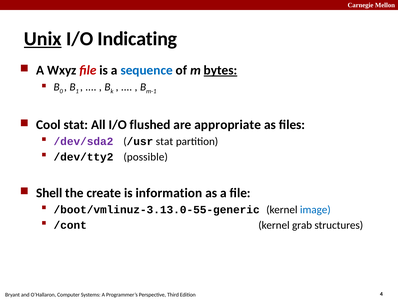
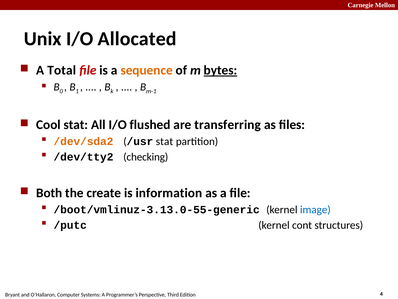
Unix underline: present -> none (43, 39)
Indicating: Indicating -> Allocated (137, 39)
Wxyz: Wxyz -> Total (62, 70)
sequence colour: blue -> orange (147, 70)
appropriate: appropriate -> transferring (228, 125)
/dev/sda2 colour: purple -> orange (83, 141)
possible: possible -> checking (146, 157)
Shell: Shell -> Both (49, 193)
/cont: /cont -> /putc (70, 225)
grab: grab -> cont (302, 225)
